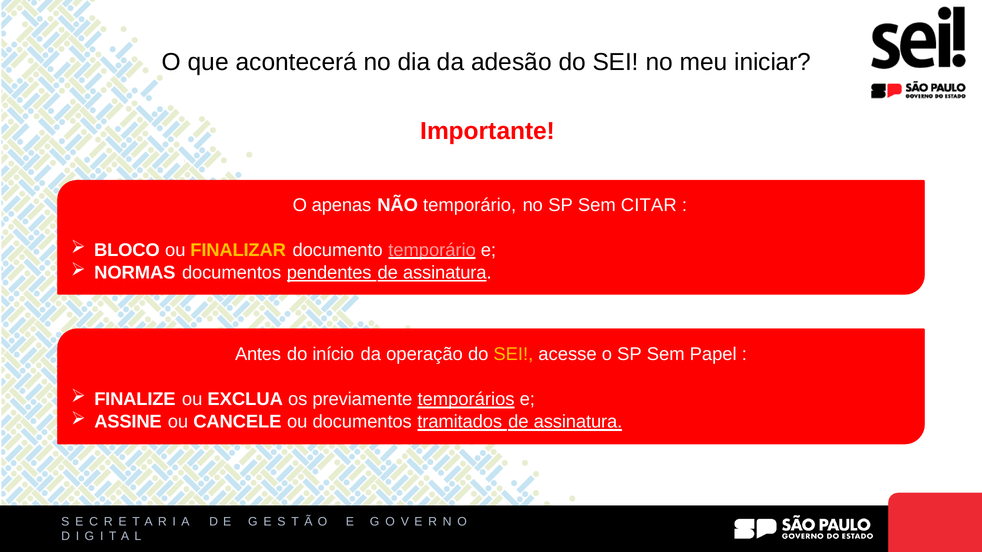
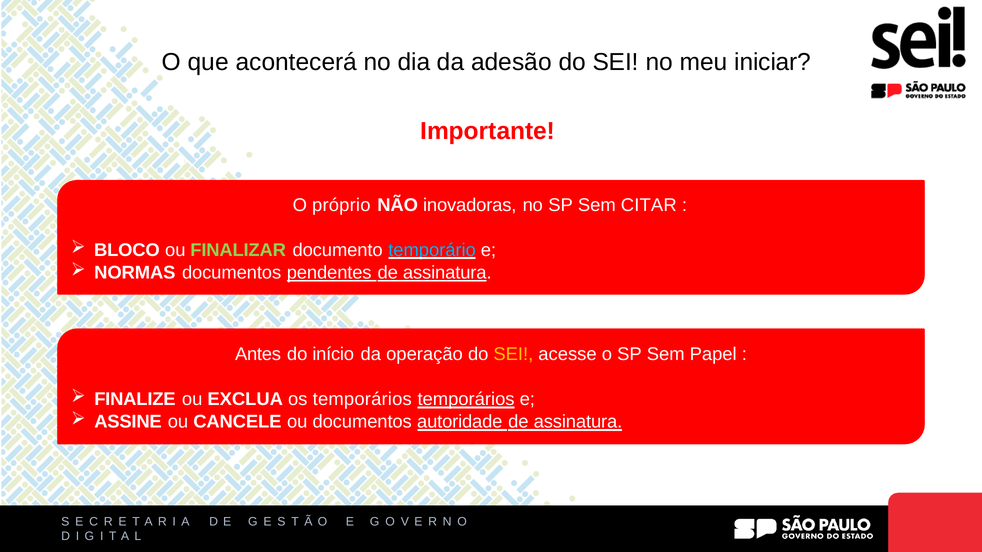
apenas: apenas -> próprio (341, 205)
NÃO temporário: temporário -> inovadoras (470, 205)
FINALIZAR colour: yellow -> light green (238, 250)
temporário colour: pink -> light blue (432, 250)
os previamente: previamente -> temporários (362, 400)
tramitados: tramitados -> autoridade (460, 422)
